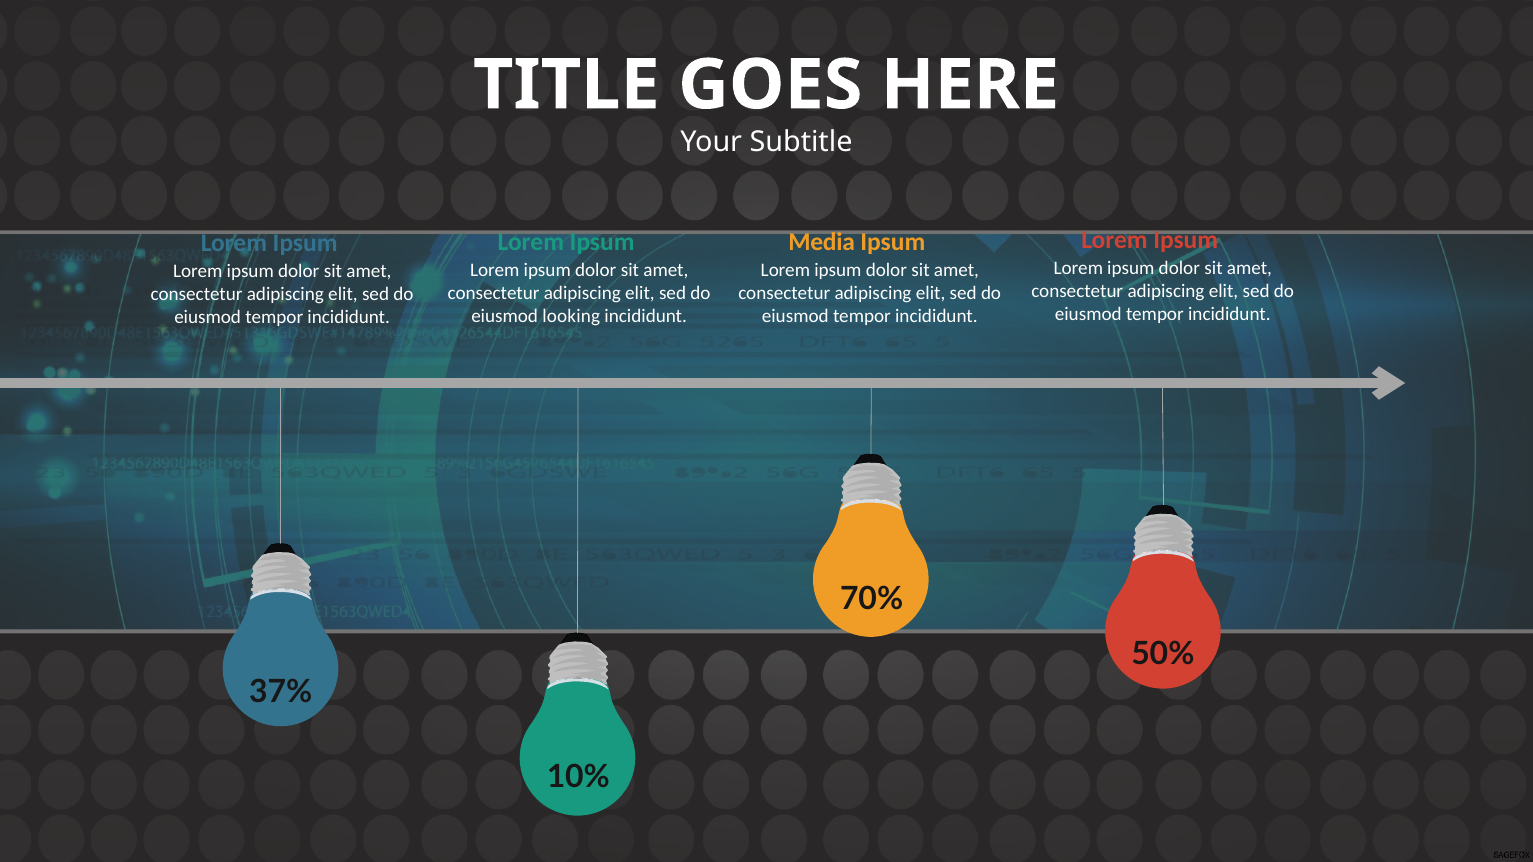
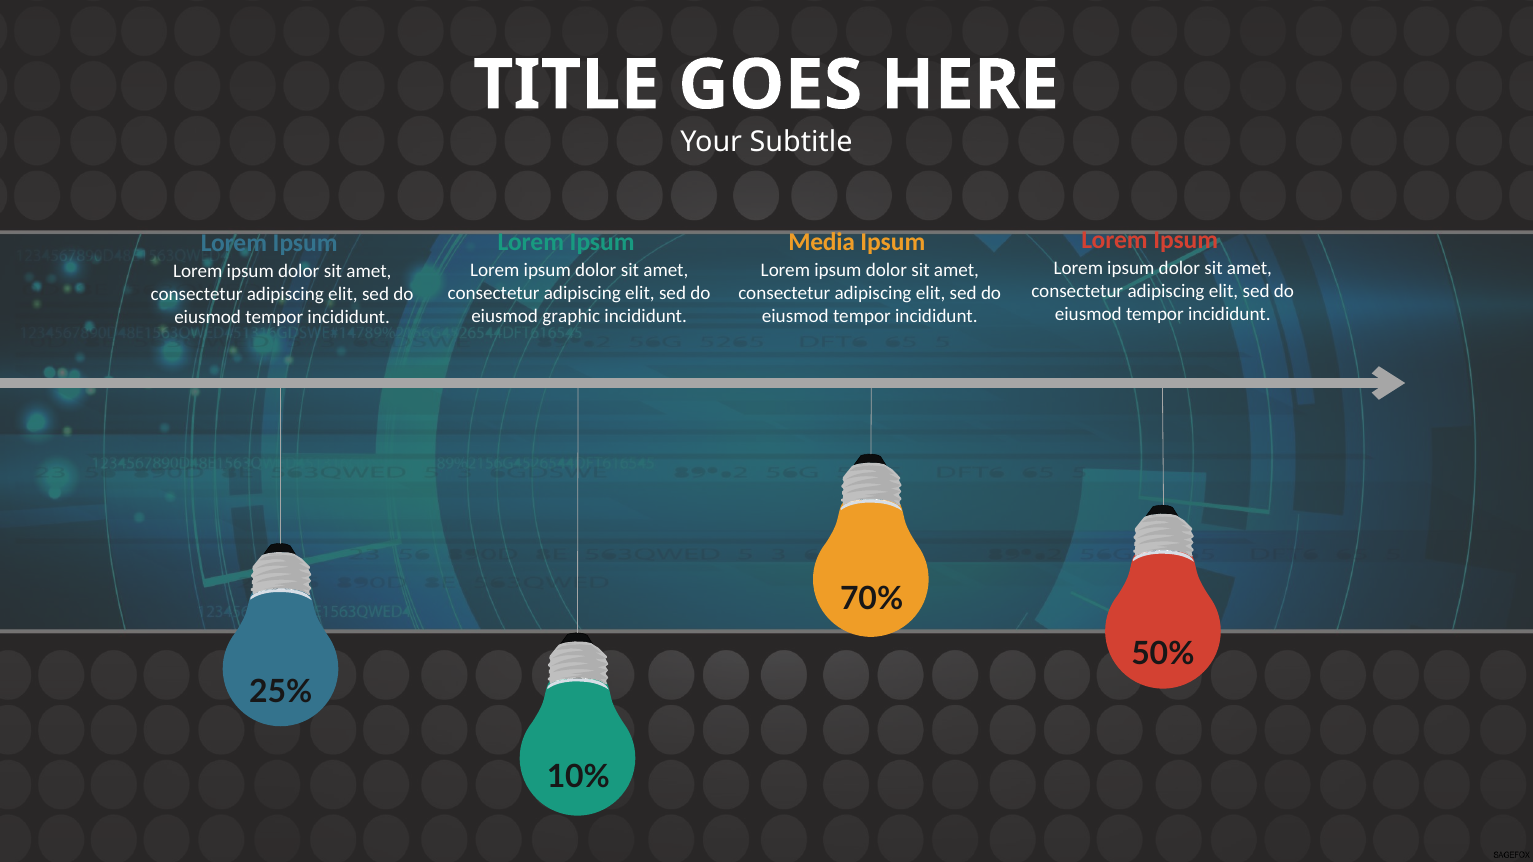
looking: looking -> graphic (571, 317)
37%: 37% -> 25% (281, 692)
